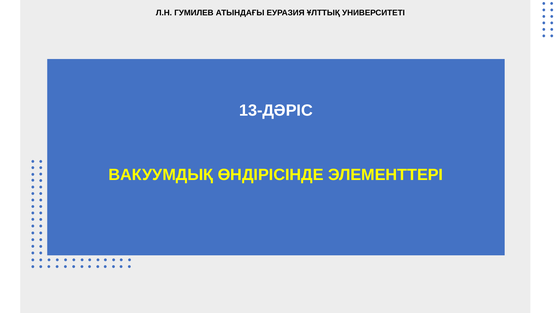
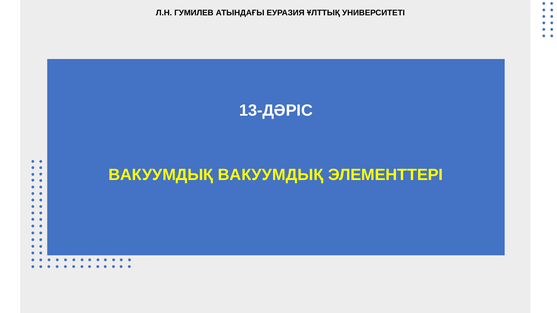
ВАКУУМДЫҚ ӨНДІРІСІНДЕ: ӨНДІРІСІНДЕ -> ВАКУУМДЫҚ (271, 175)
